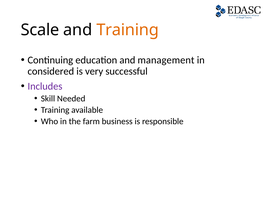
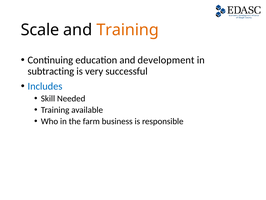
management: management -> development (166, 60)
considered: considered -> subtracting (51, 71)
Includes colour: purple -> blue (45, 86)
